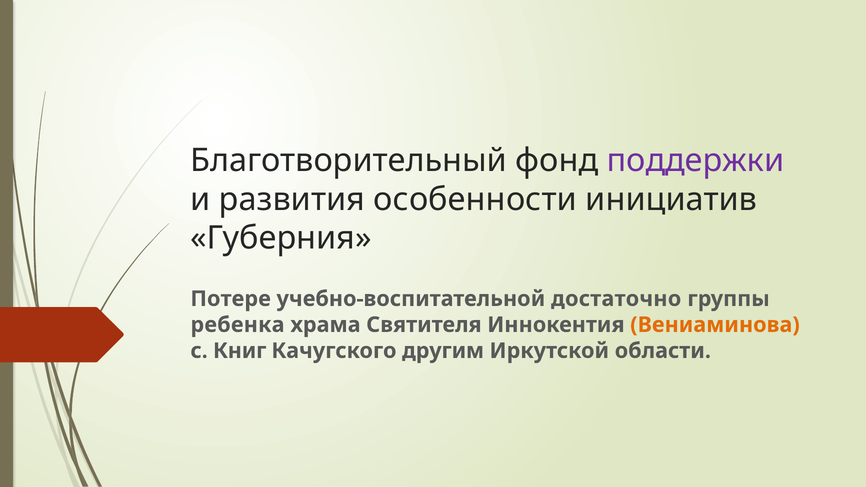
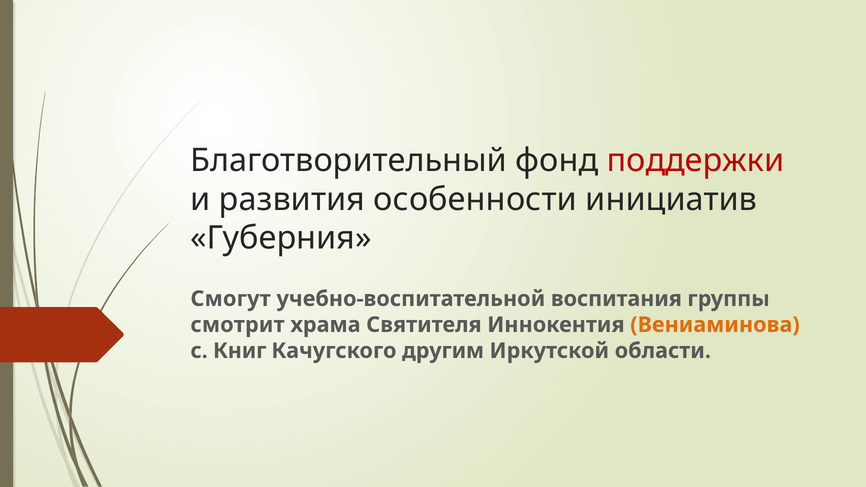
поддержки colour: purple -> red (695, 160)
Потере: Потере -> Смогут (231, 299)
достаточно: достаточно -> воспитания (616, 299)
ребенка: ребенка -> смотрит (237, 325)
